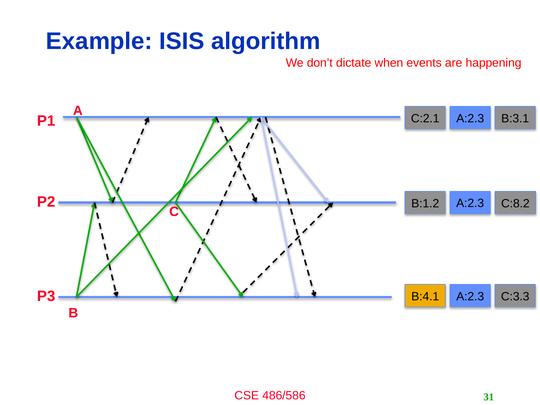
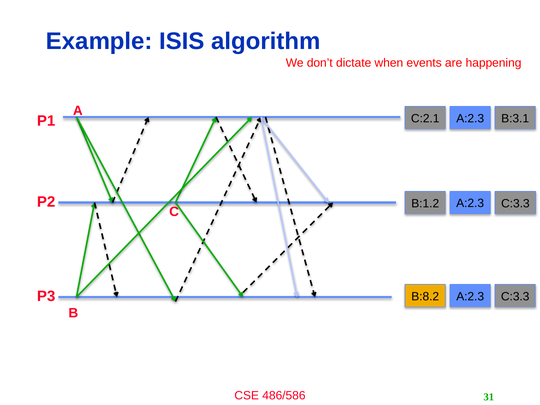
B:1.2 C:8.2: C:8.2 -> C:3.3 (515, 203)
B:4.1: B:4.1 -> B:8.2 (425, 296)
